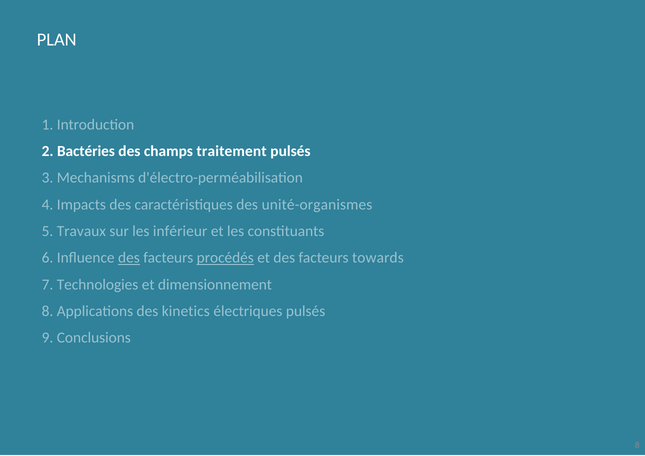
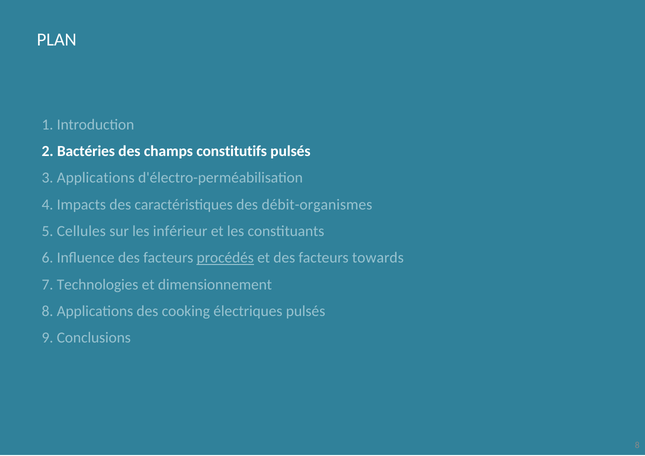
traitement: traitement -> constitutifs (232, 151)
3 Mechanisms: Mechanisms -> Applications (96, 178)
unité-organismes: unité-organismes -> débit-organismes (317, 205)
Travaux: Travaux -> Cellules (81, 231)
des underline: present -> none (129, 258)
kinetics: kinetics -> cooking (186, 311)
